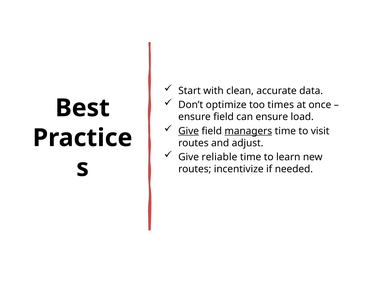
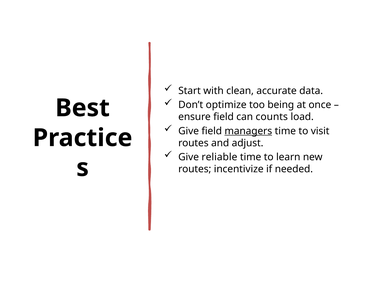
times: times -> being (281, 105)
can ensure: ensure -> counts (272, 117)
Give underline: present -> none (189, 131)
